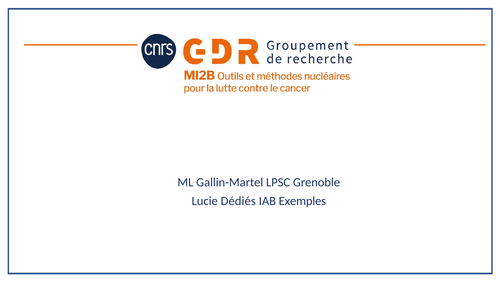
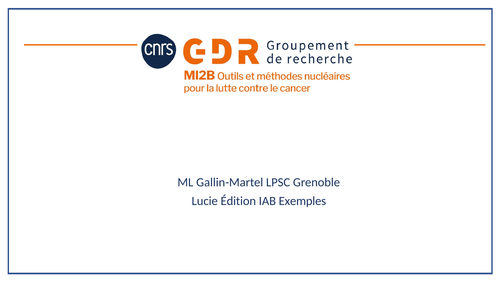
Dédiés: Dédiés -> Édition (238, 201)
